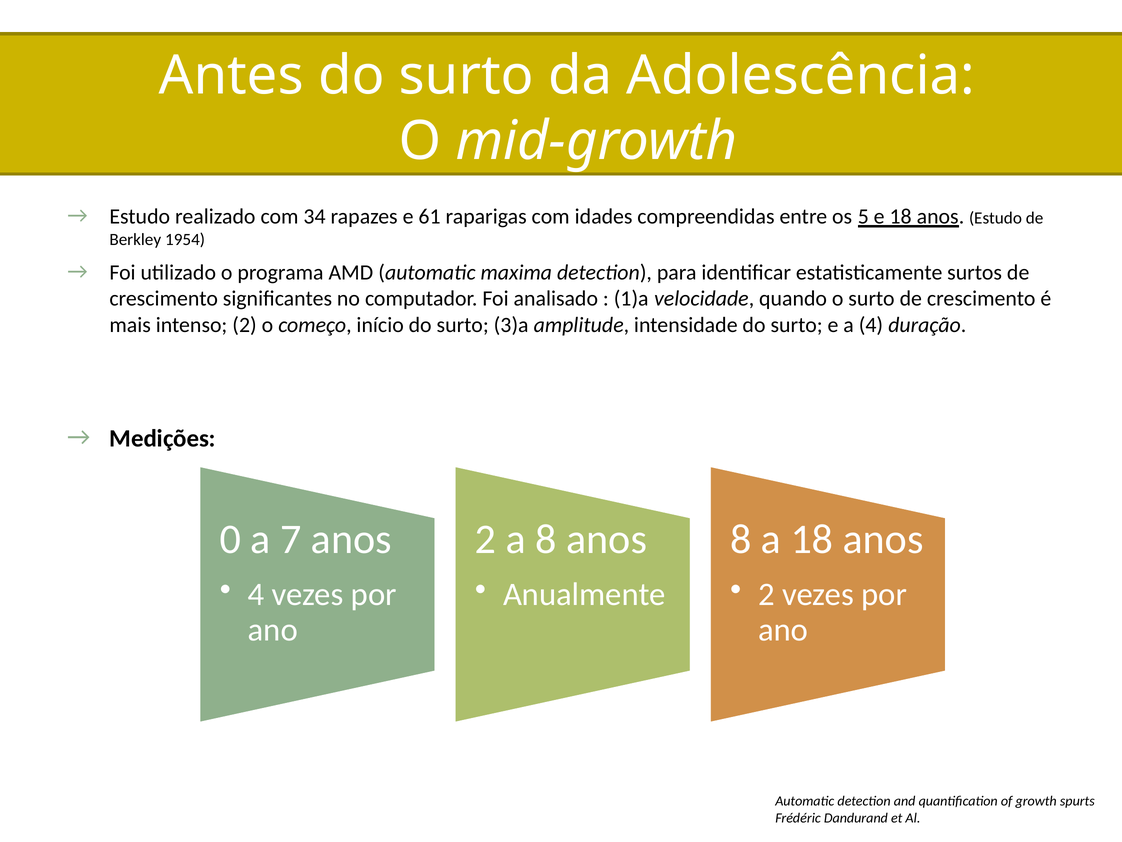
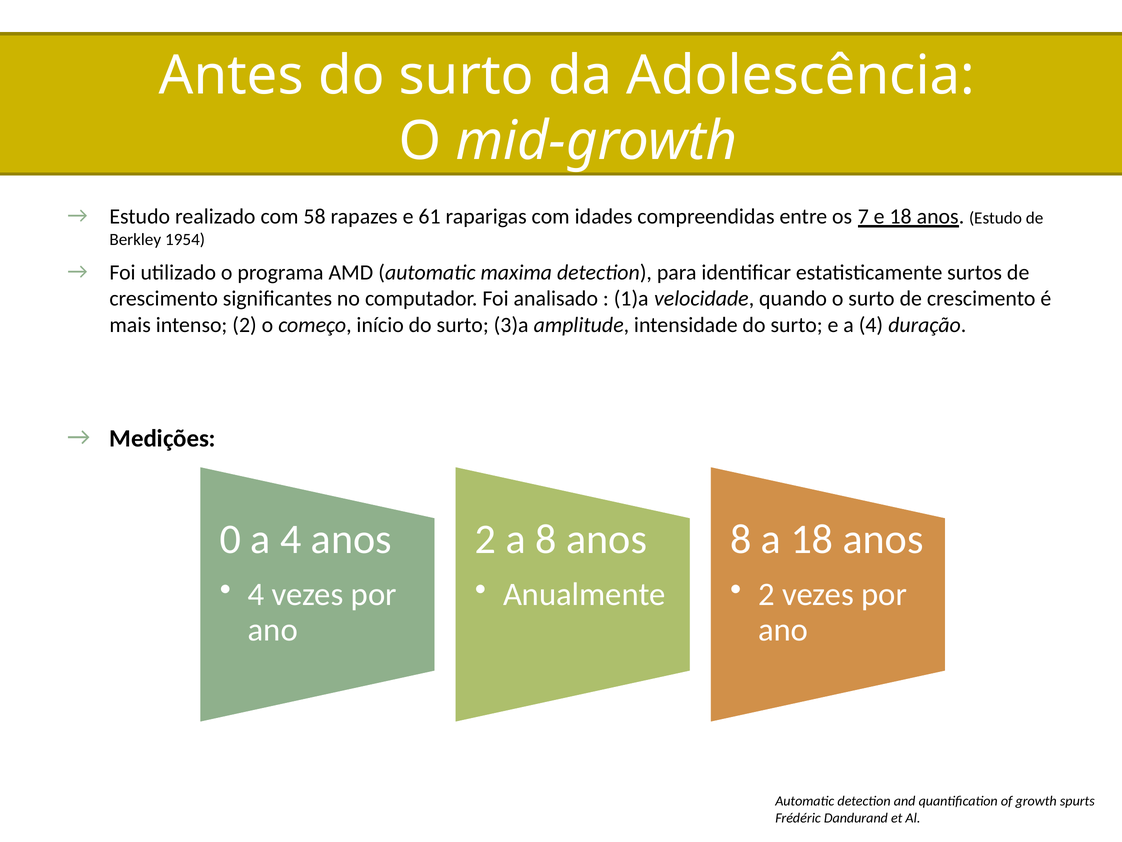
34: 34 -> 58 (315, 217)
5: 5 -> 7 (863, 217)
7: 7 -> 4 (291, 539)
